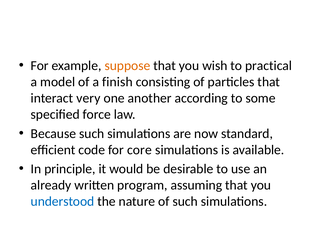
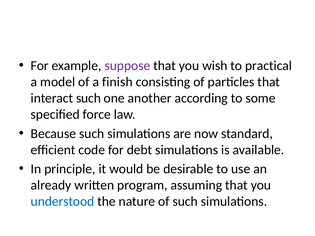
suppose colour: orange -> purple (127, 66)
interact very: very -> such (88, 98)
core: core -> debt (140, 150)
